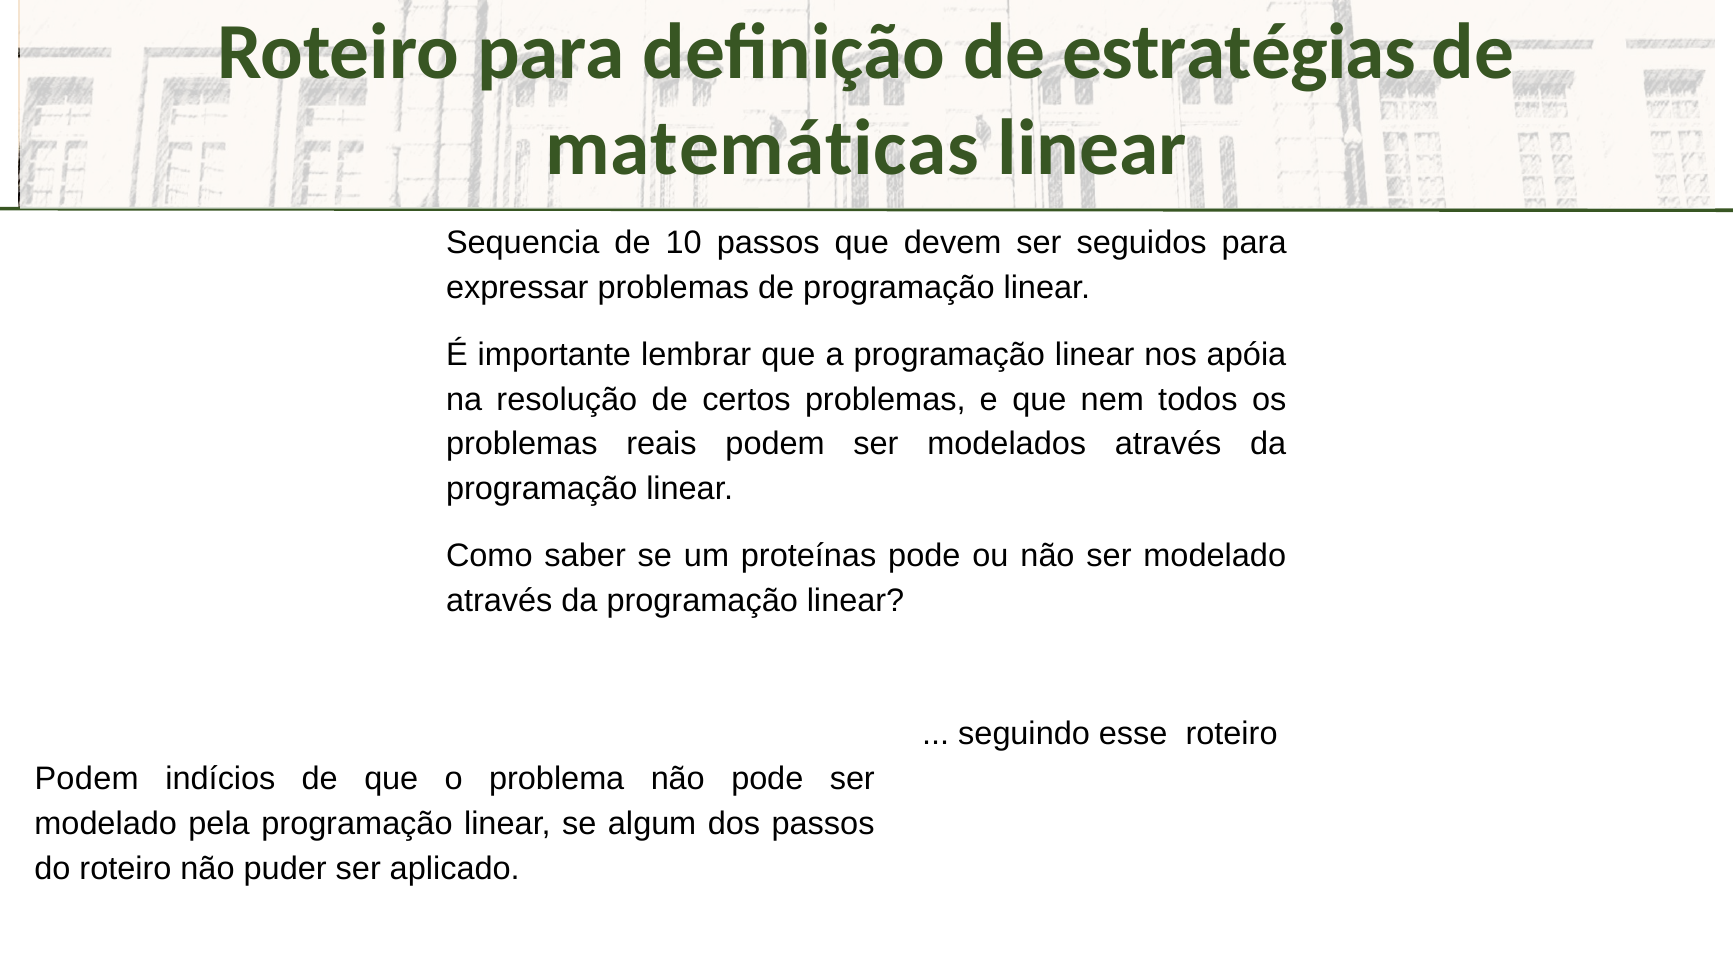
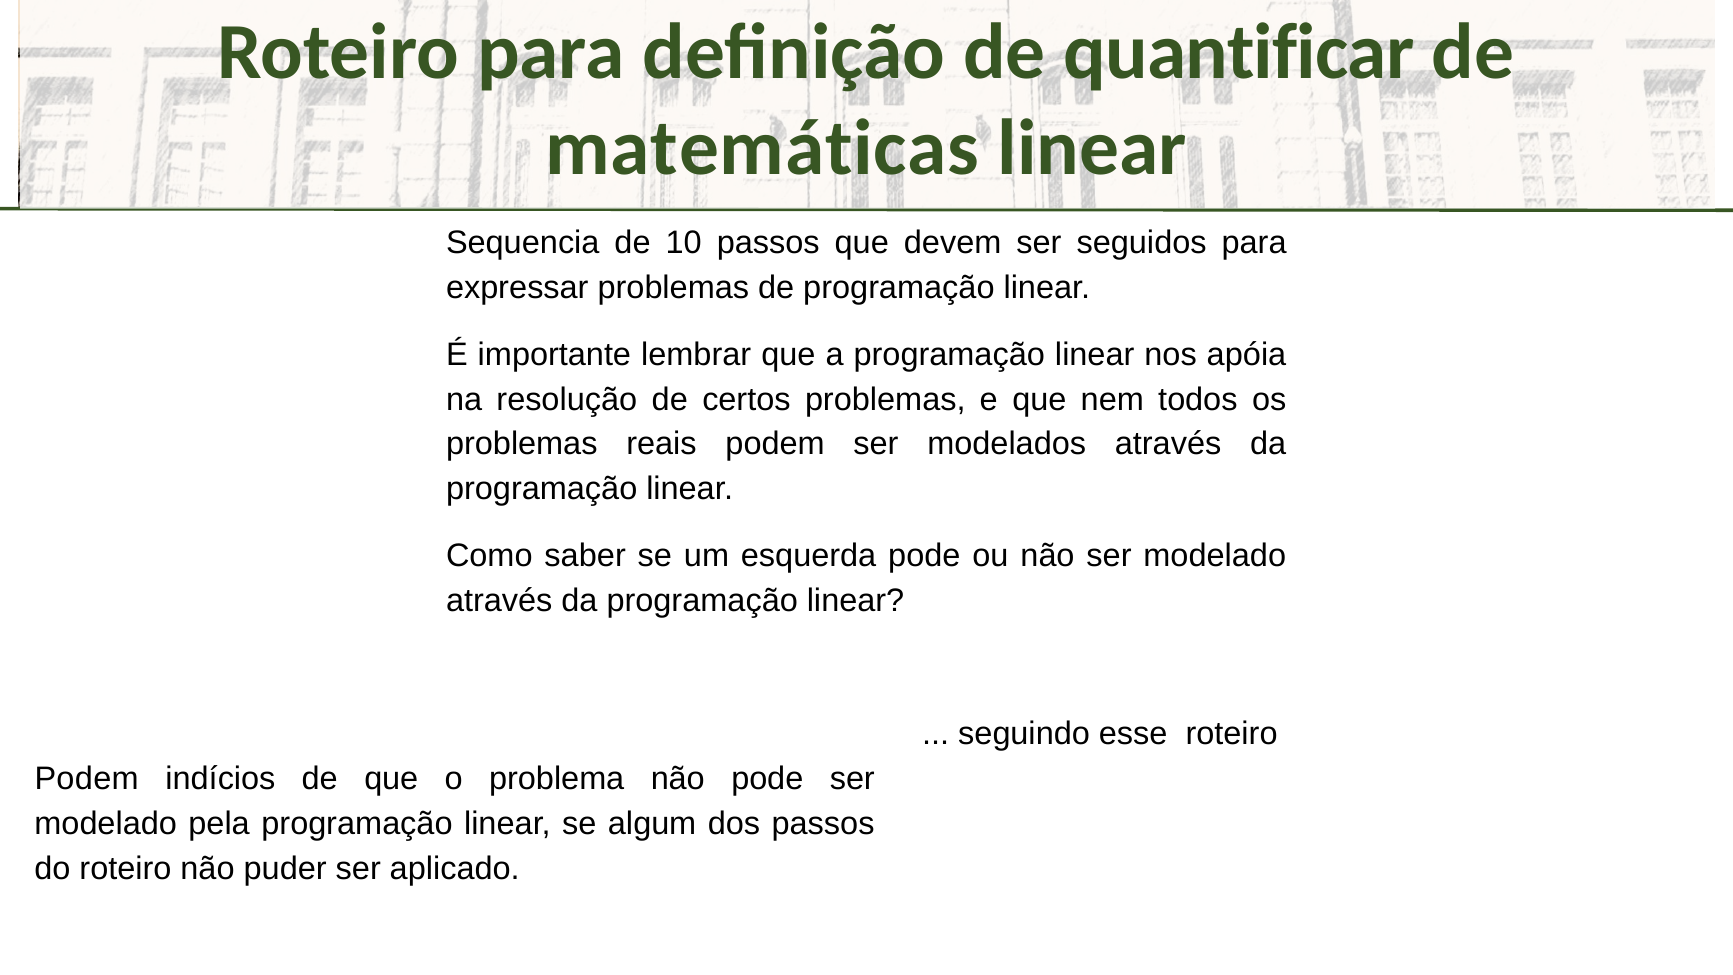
estratégias: estratégias -> quantificar (1239, 52)
proteínas: proteínas -> esquerda (809, 555)
